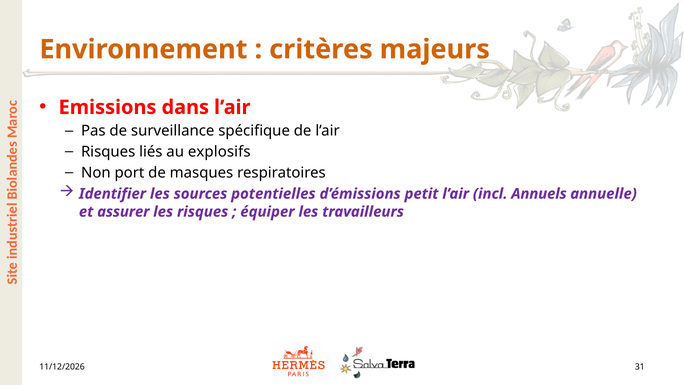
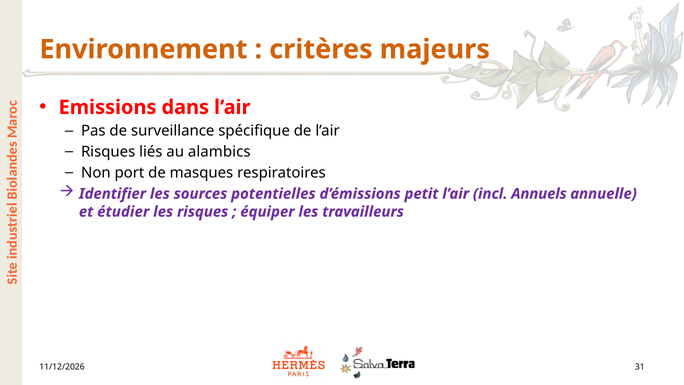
explosifs: explosifs -> alambics (219, 152)
assurer: assurer -> étudier (123, 212)
